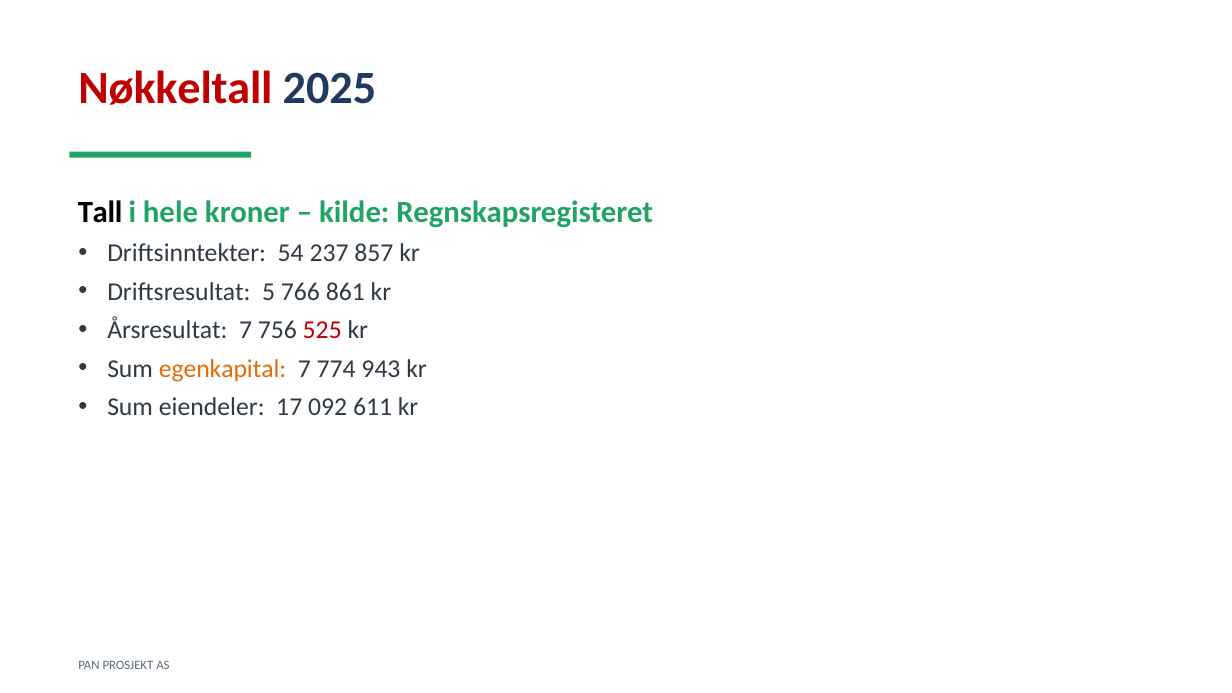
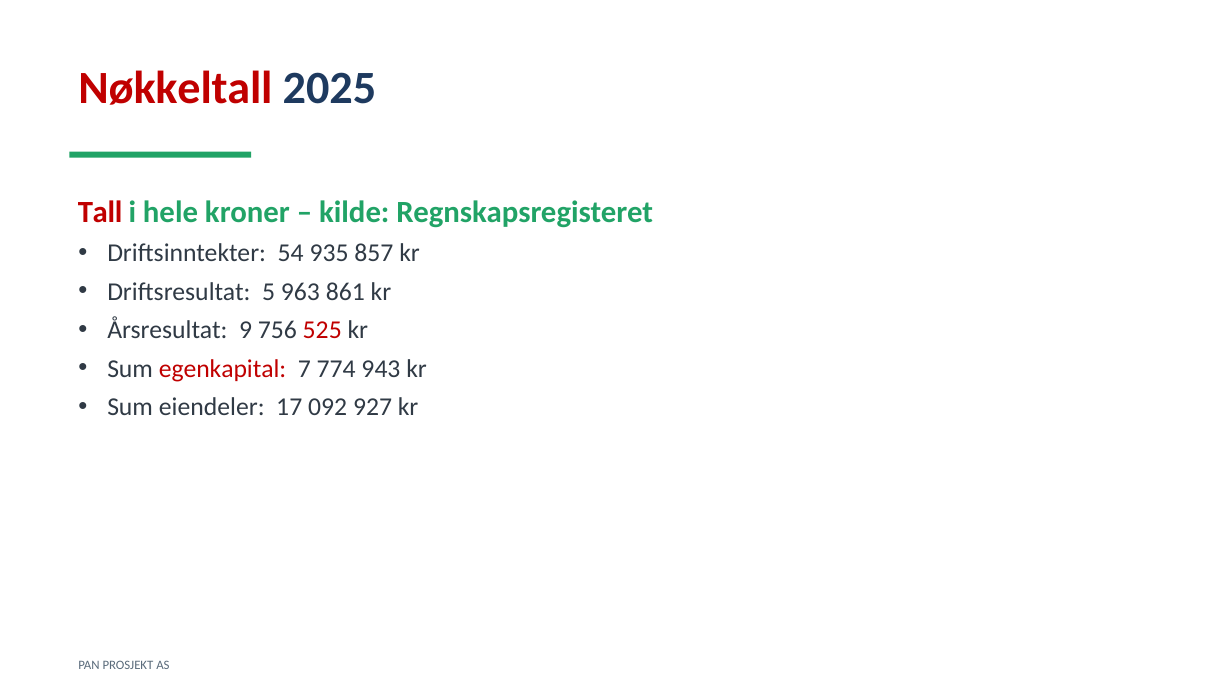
Tall colour: black -> red (100, 212)
237: 237 -> 935 (329, 253)
766: 766 -> 963 (300, 292)
Årsresultat 7: 7 -> 9 (246, 330)
egenkapital colour: orange -> red (223, 369)
611: 611 -> 927 (373, 407)
